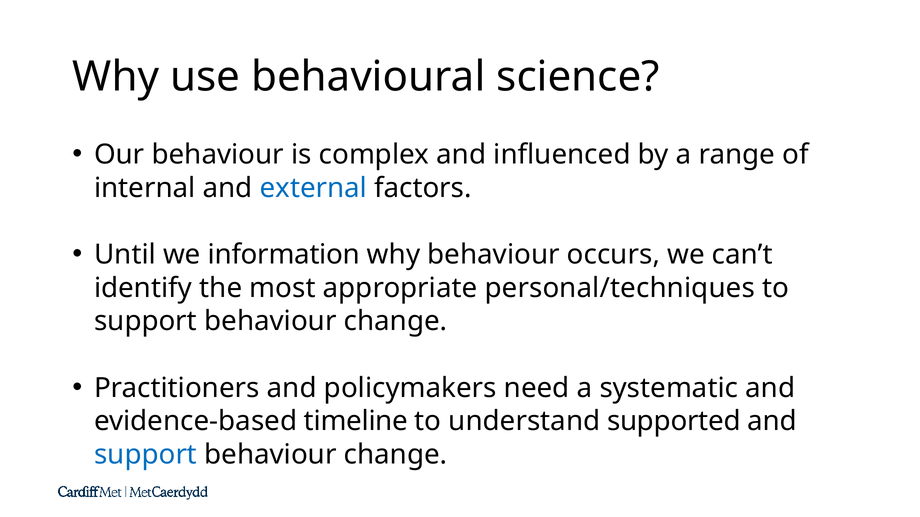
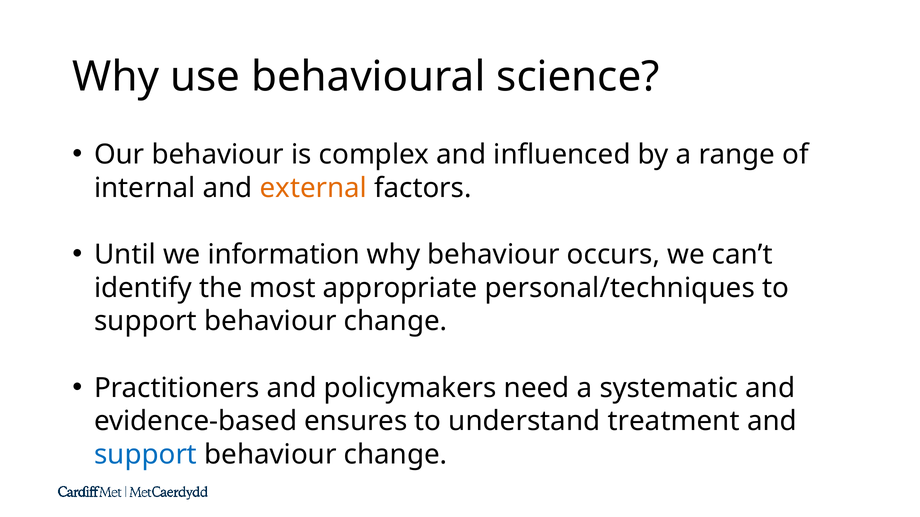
external colour: blue -> orange (313, 188)
timeline: timeline -> ensures (356, 422)
supported: supported -> treatment (674, 422)
